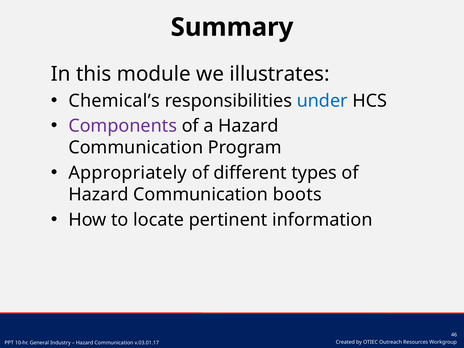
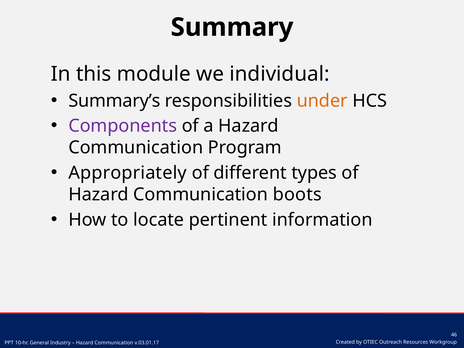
illustrates: illustrates -> individual (280, 74)
Chemical’s: Chemical’s -> Summary’s (114, 101)
under colour: blue -> orange (322, 101)
